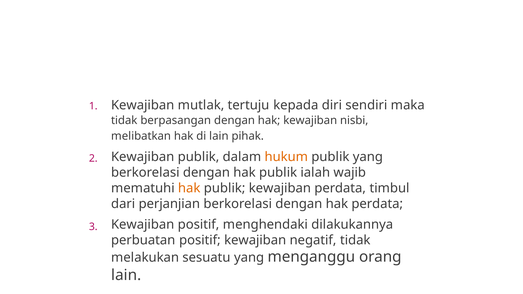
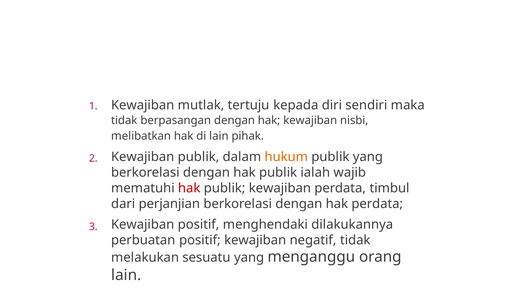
hak colour: orange -> red (189, 188)
